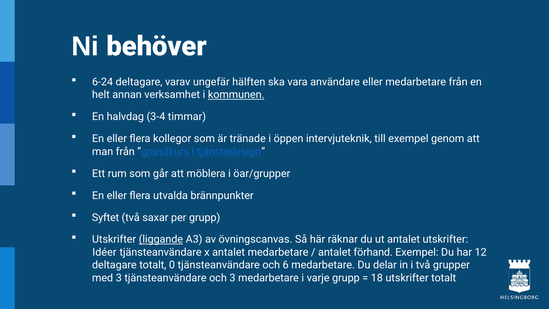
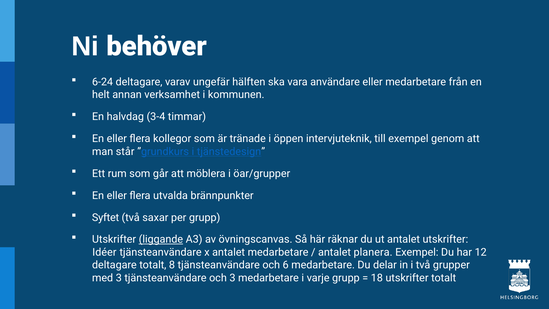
kommunen underline: present -> none (236, 95)
man från: från -> står (125, 151)
förhand: förhand -> planera (373, 252)
0: 0 -> 8 (172, 265)
